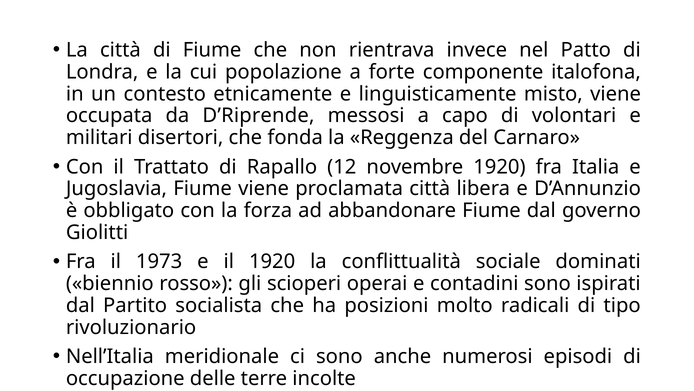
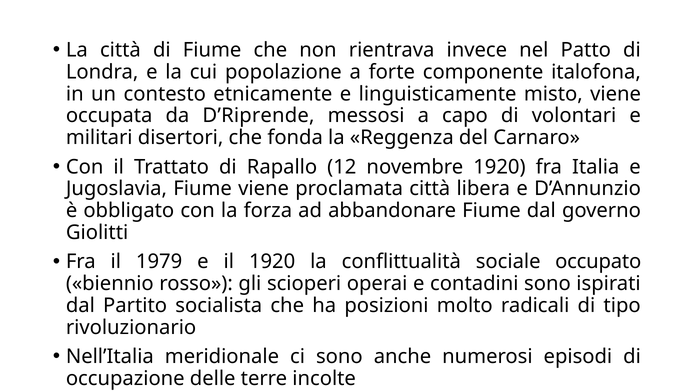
1973: 1973 -> 1979 (159, 261)
dominati: dominati -> occupato (598, 261)
